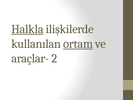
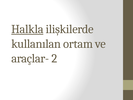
ortam underline: present -> none (78, 44)
